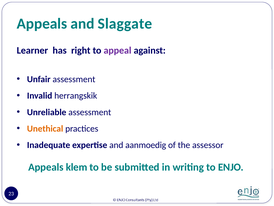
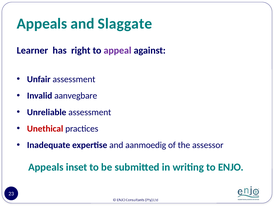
herrangskik: herrangskik -> aanvegbare (76, 95)
Unethical colour: orange -> red (45, 128)
klem: klem -> inset (77, 167)
